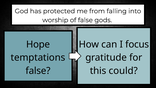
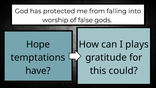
focus: focus -> plays (137, 44)
false: false -> have (38, 71)
